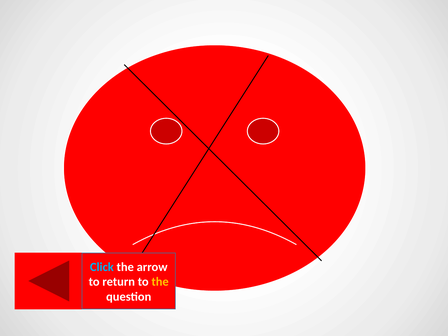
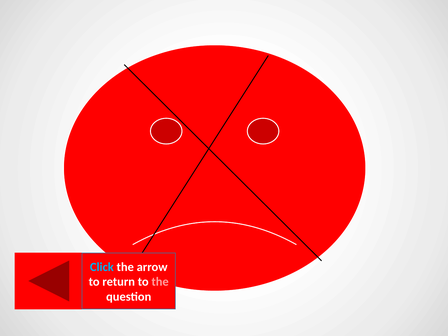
the colour: yellow -> pink (160, 282)
